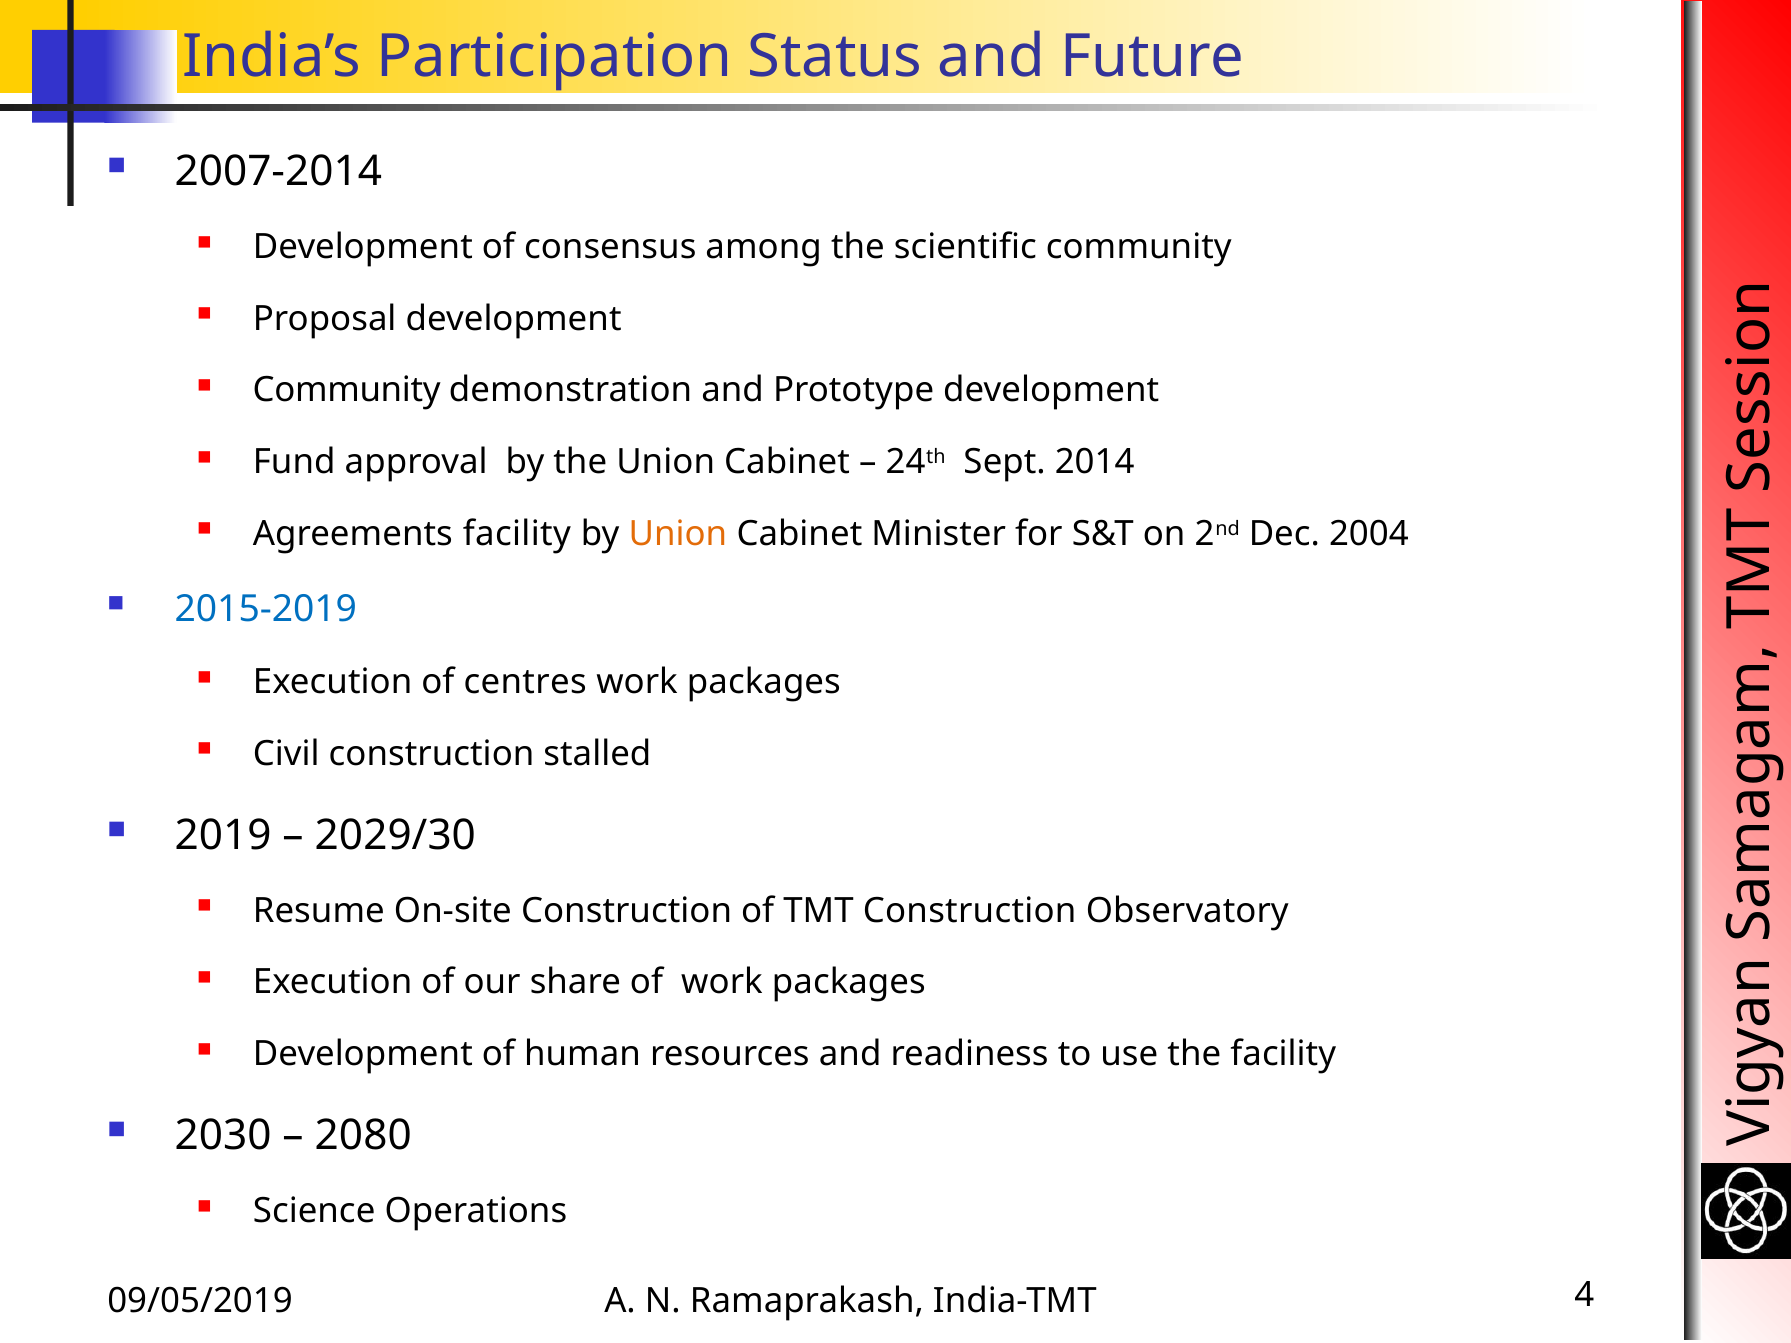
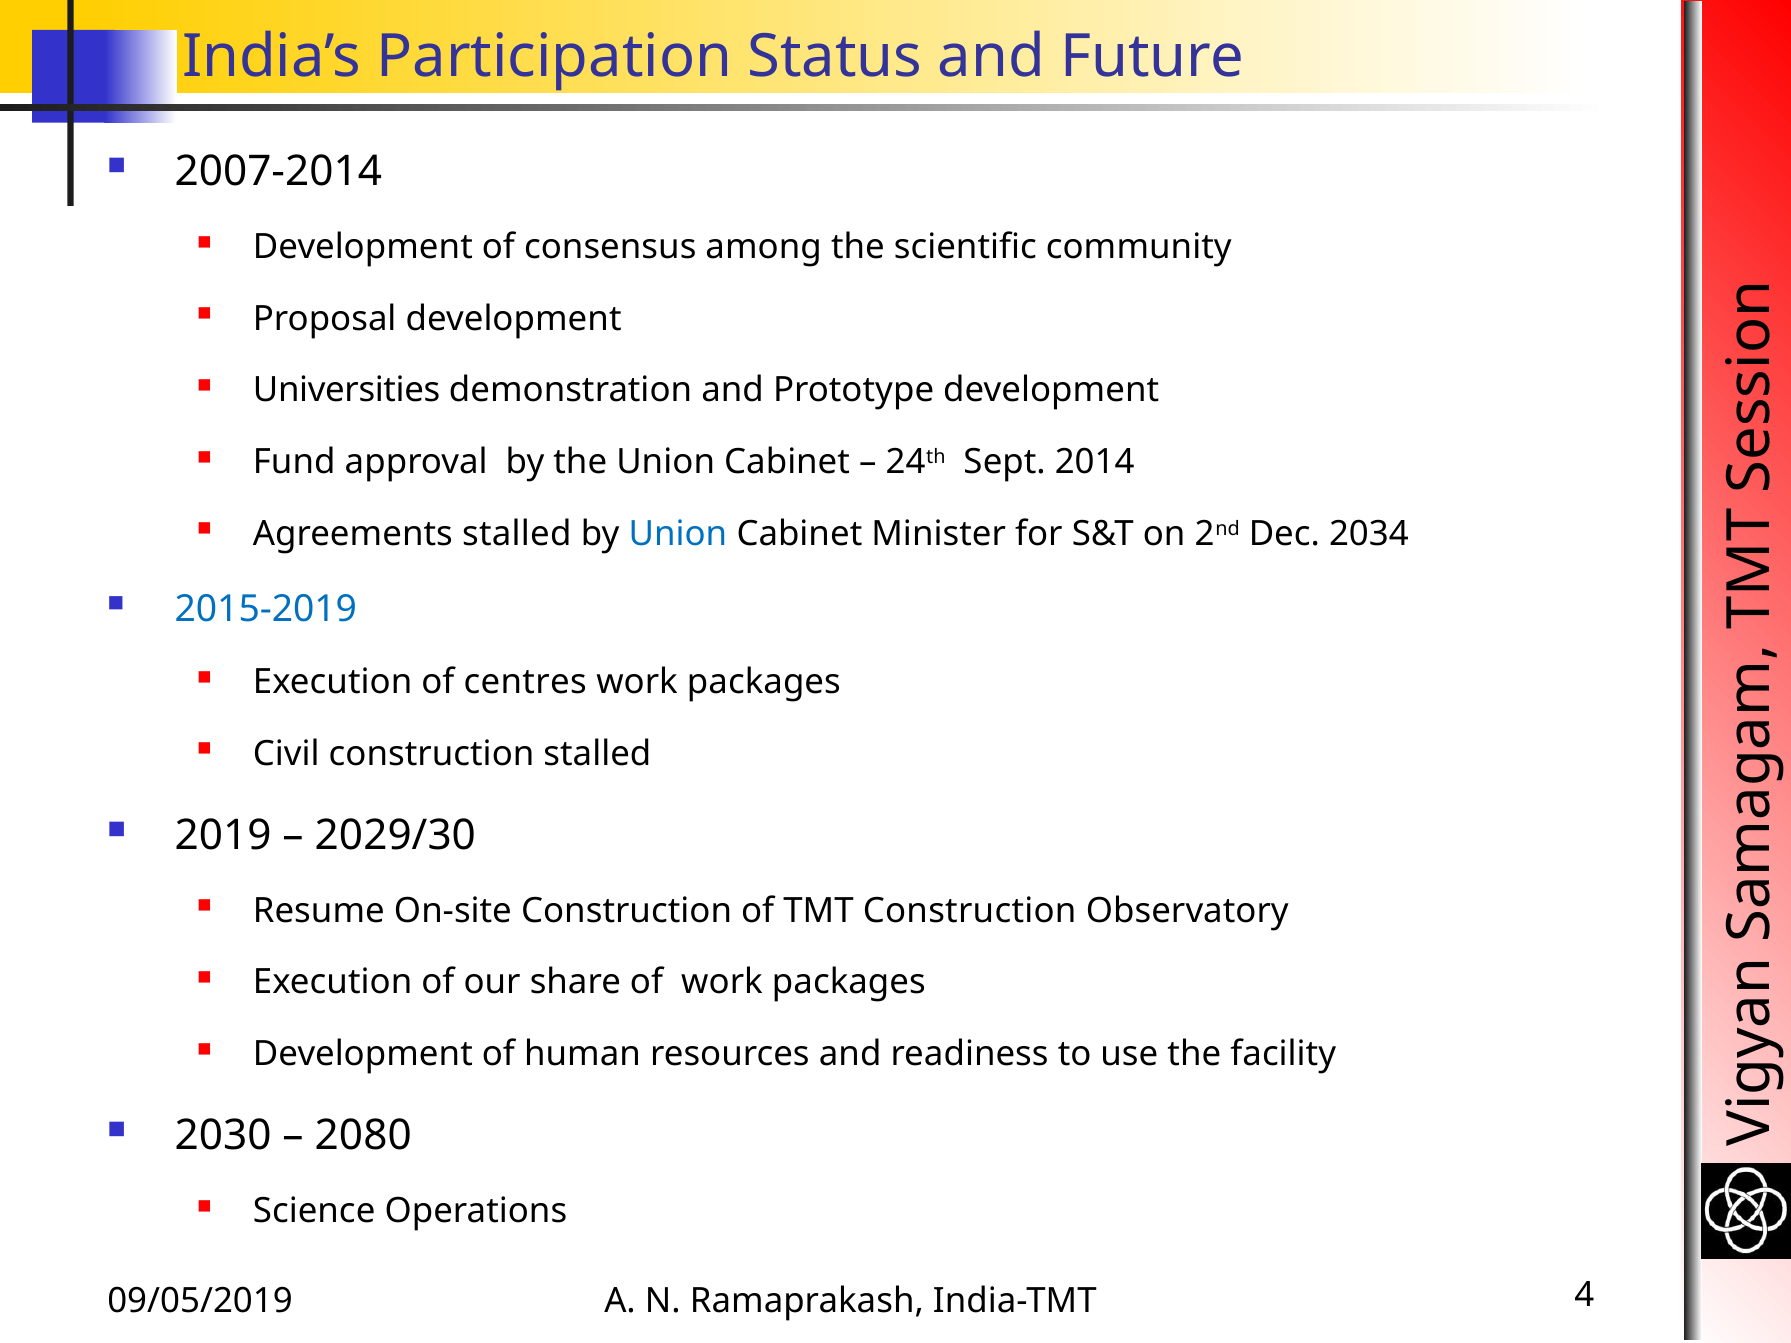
Community: Community -> Universities (347, 390)
Agreements facility: facility -> stalled (517, 534)
Union colour: orange -> blue (678, 534)
2004: 2004 -> 2034 (1369, 534)
